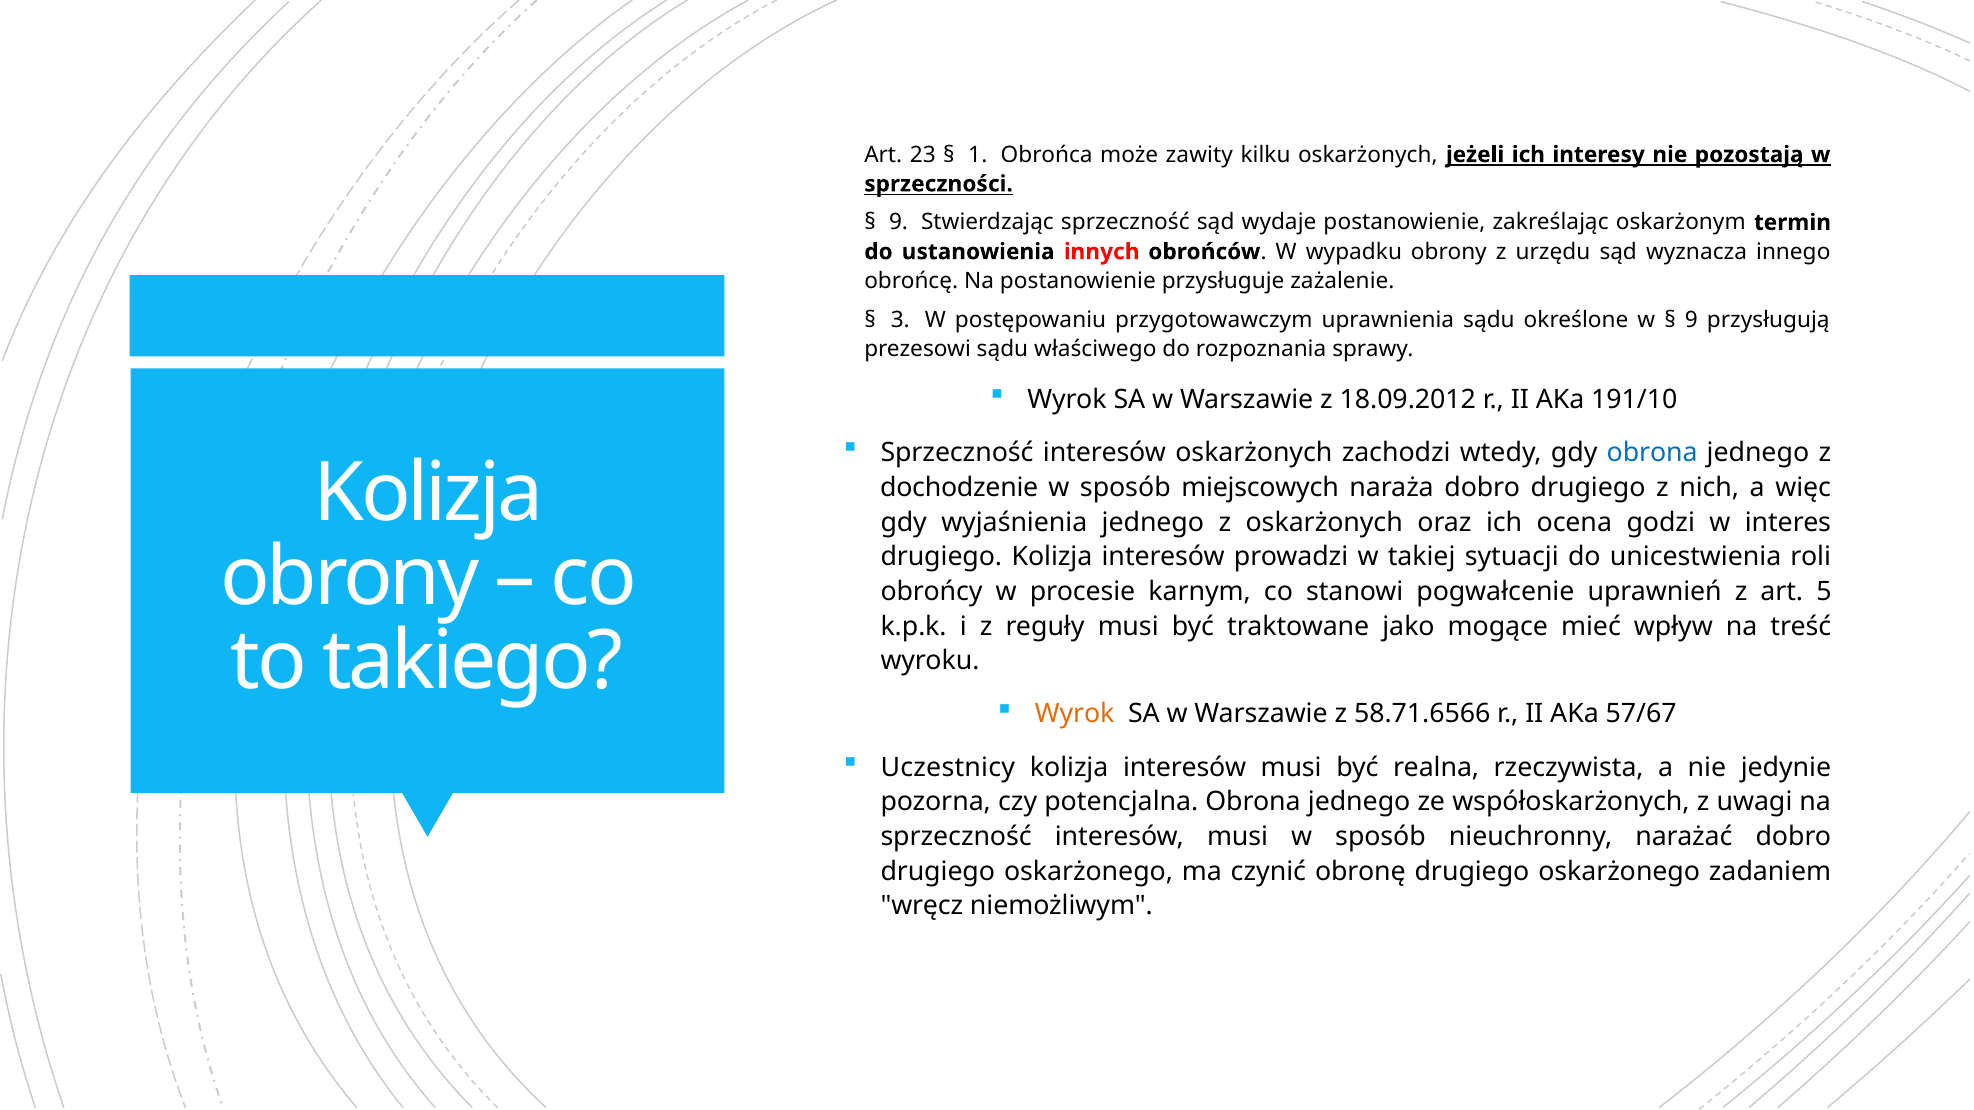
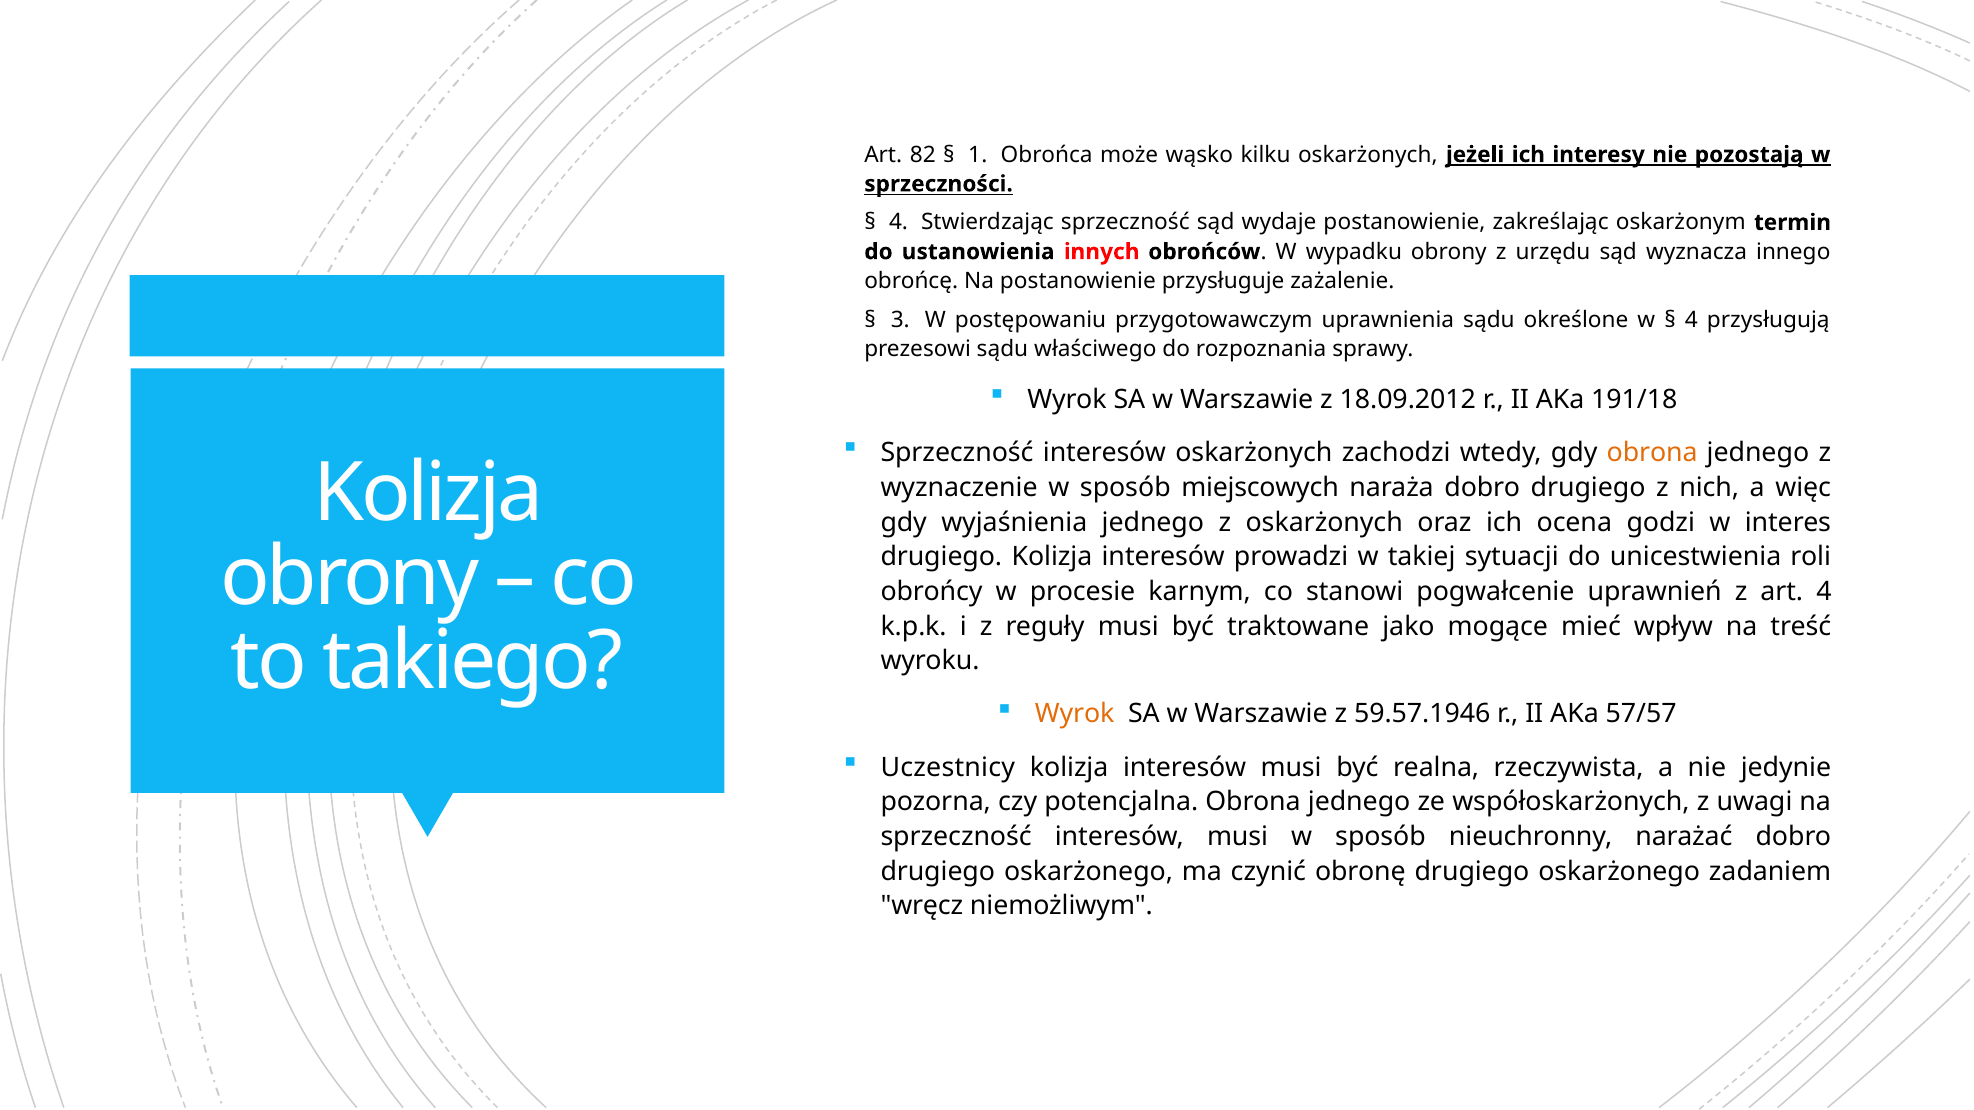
23: 23 -> 82 (923, 155)
zawity: zawity -> wąsko (1199, 155)
9: 9 -> 4 (898, 223)
9: 9 -> 4 (1691, 320)
191/10: 191/10 -> 191/18 (1634, 400)
obrona colour: blue -> orange (1652, 453)
dochodzenie: dochodzenie -> wyznaczenie (959, 488)
art 5: 5 -> 4 (1824, 592)
58.71.6566: 58.71.6566 -> 59.57.1946 (1422, 714)
57/67: 57/67 -> 57/57 (1641, 714)
